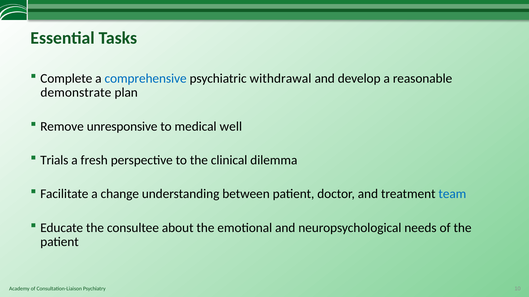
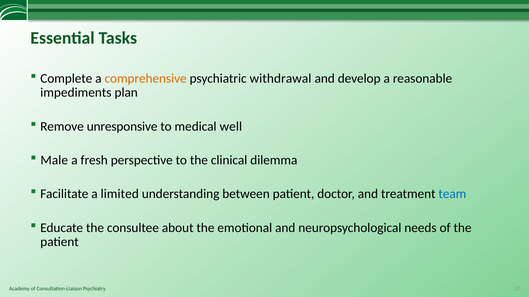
comprehensive colour: blue -> orange (146, 78)
demonstrate: demonstrate -> impediments (76, 93)
Trials: Trials -> Male (54, 160)
change: change -> limited (120, 194)
